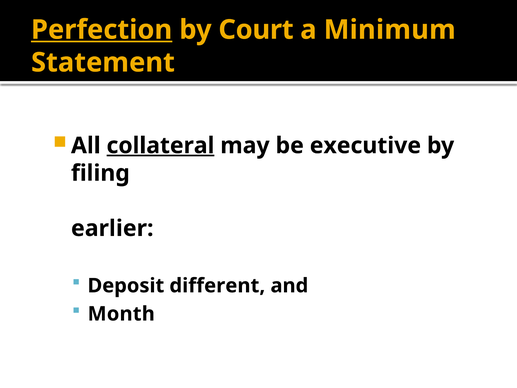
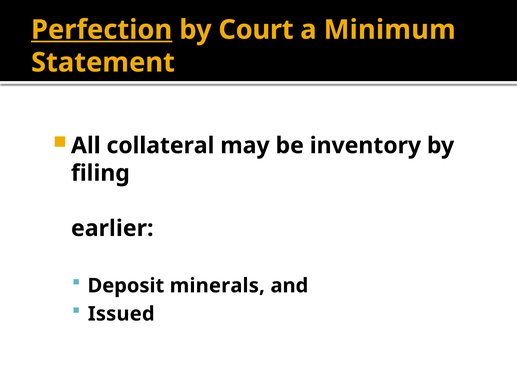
collateral underline: present -> none (160, 146)
executive: executive -> inventory (365, 146)
different: different -> minerals (217, 286)
Month: Month -> Issued (121, 314)
